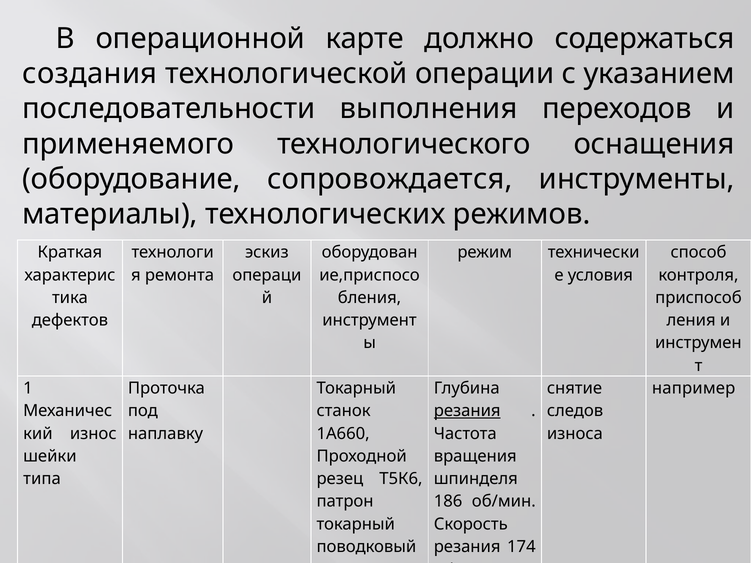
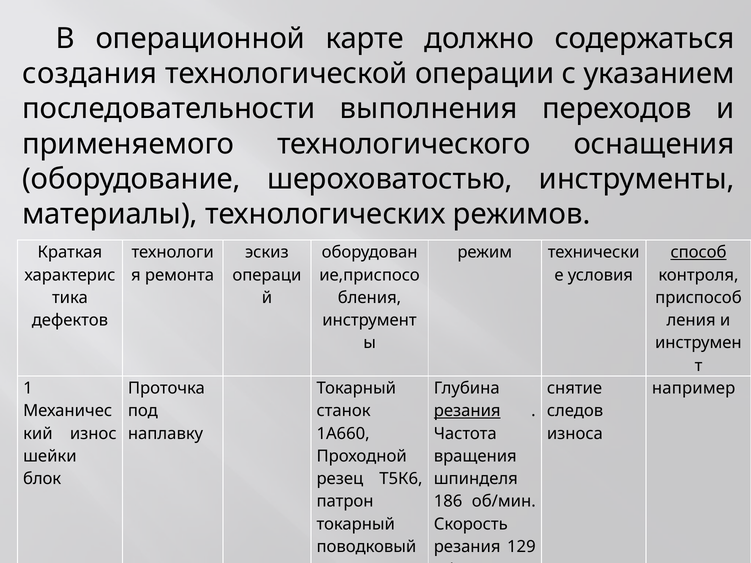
сопровождается: сопровождается -> шероховатостью (390, 179)
способ underline: none -> present (699, 252)
типа: типа -> блок (42, 479)
174: 174 -> 129 (521, 547)
